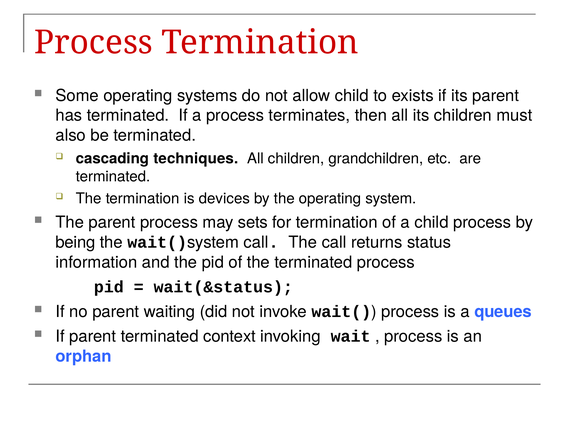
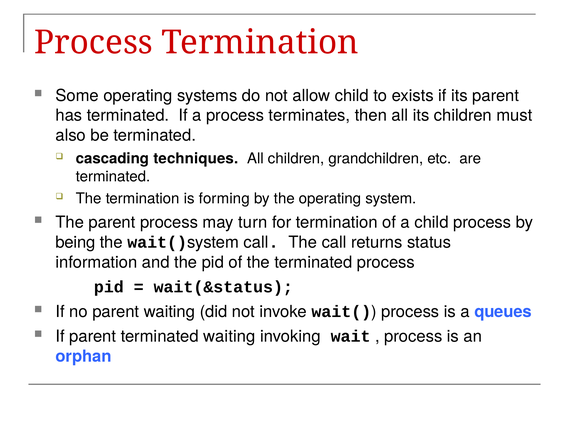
devices: devices -> forming (224, 198)
sets: sets -> turn (253, 222)
terminated context: context -> waiting (229, 336)
